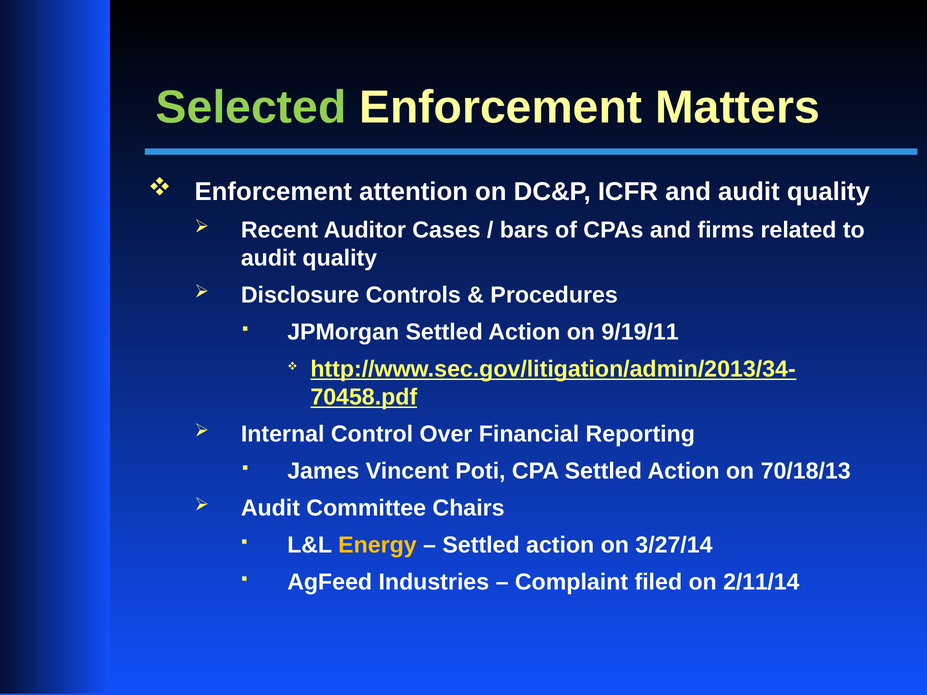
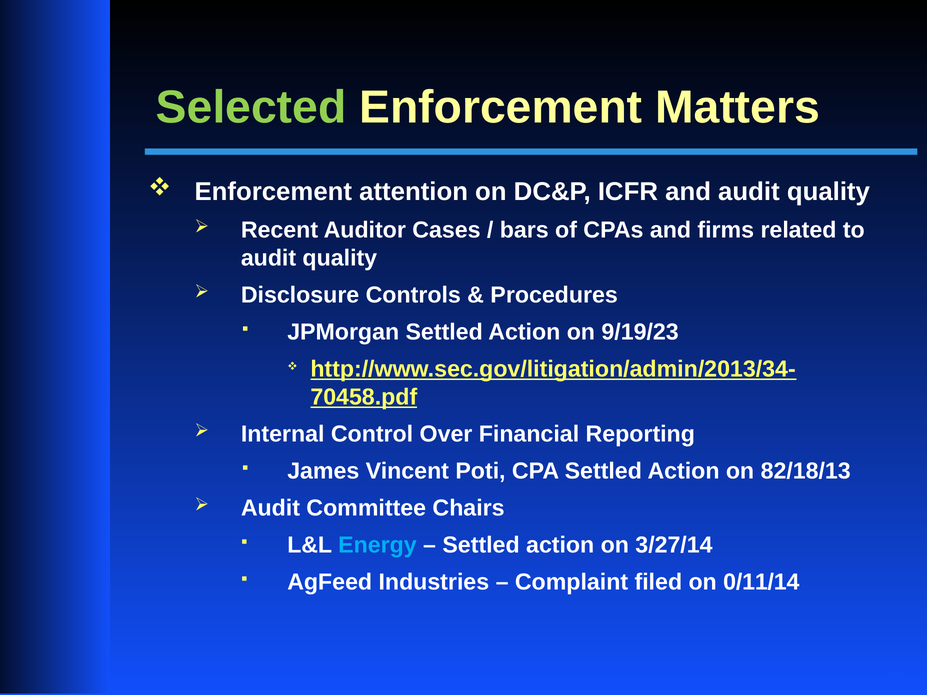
9/19/11: 9/19/11 -> 9/19/23 (640, 332)
70/18/13: 70/18/13 -> 82/18/13 (806, 471)
Energy colour: yellow -> light blue (377, 545)
2/11/14: 2/11/14 -> 0/11/14 (761, 582)
